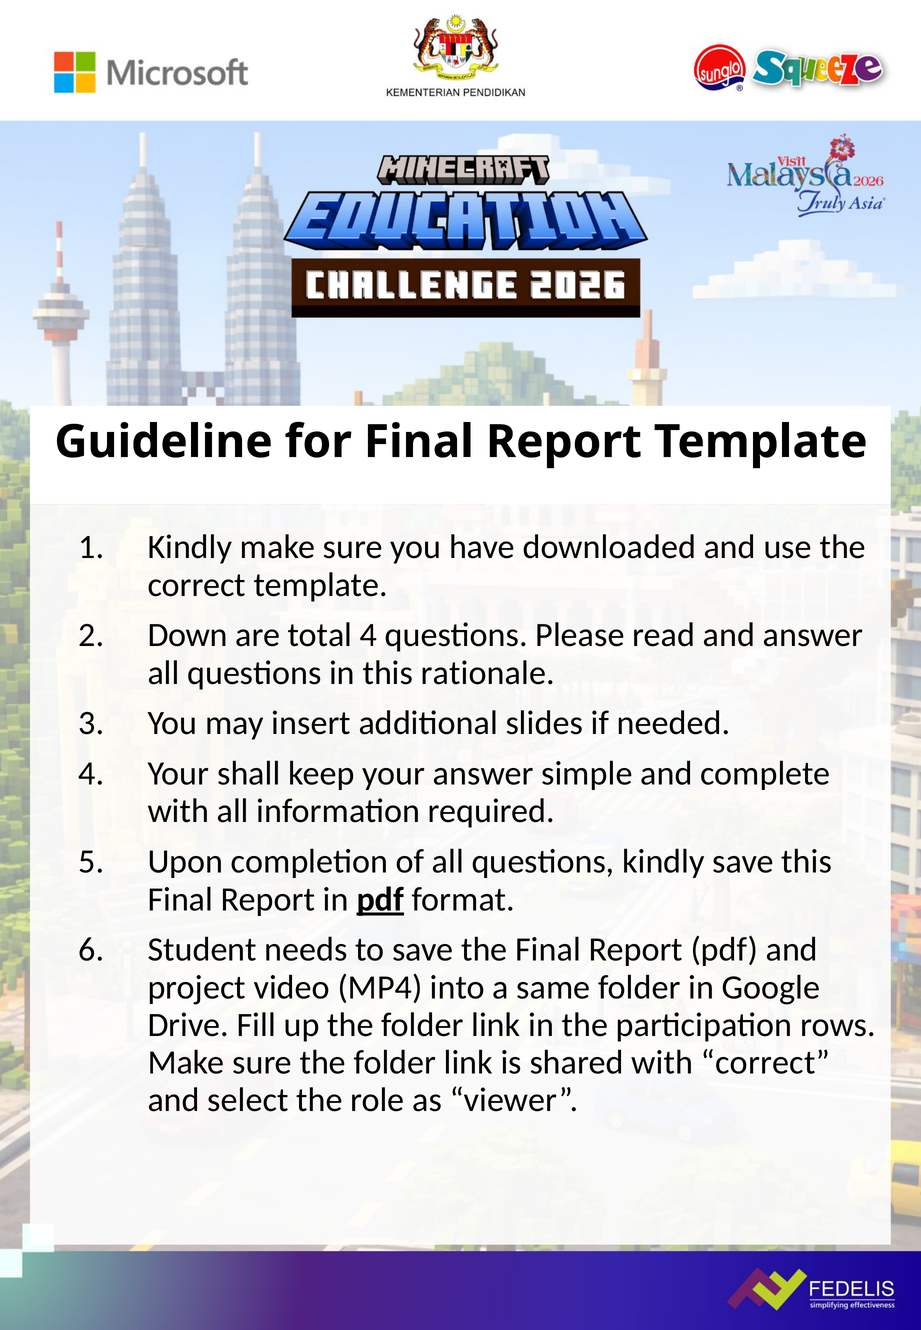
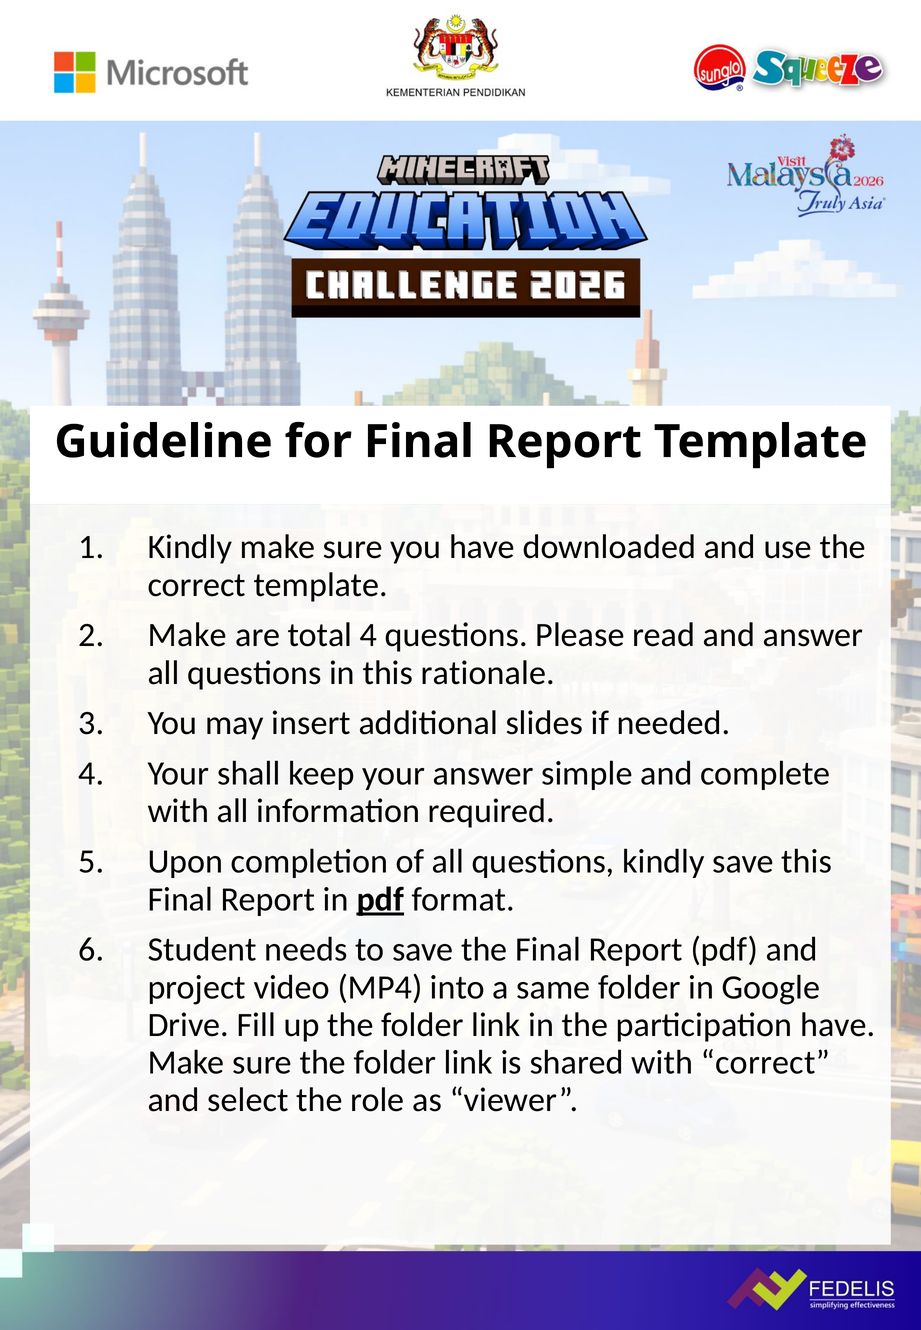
Down: Down -> Make (187, 635)
participation rows: rows -> have (838, 1025)
